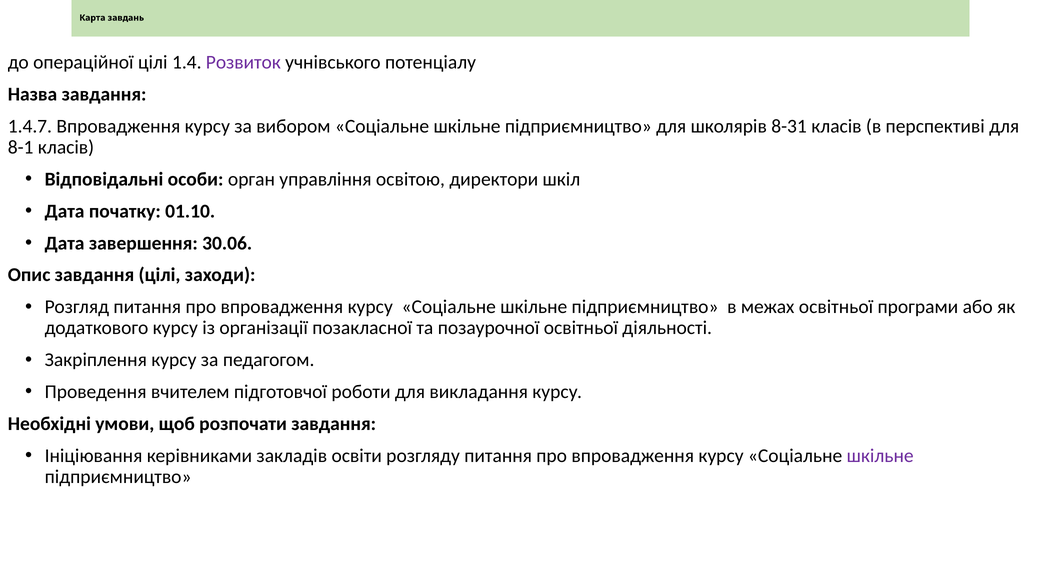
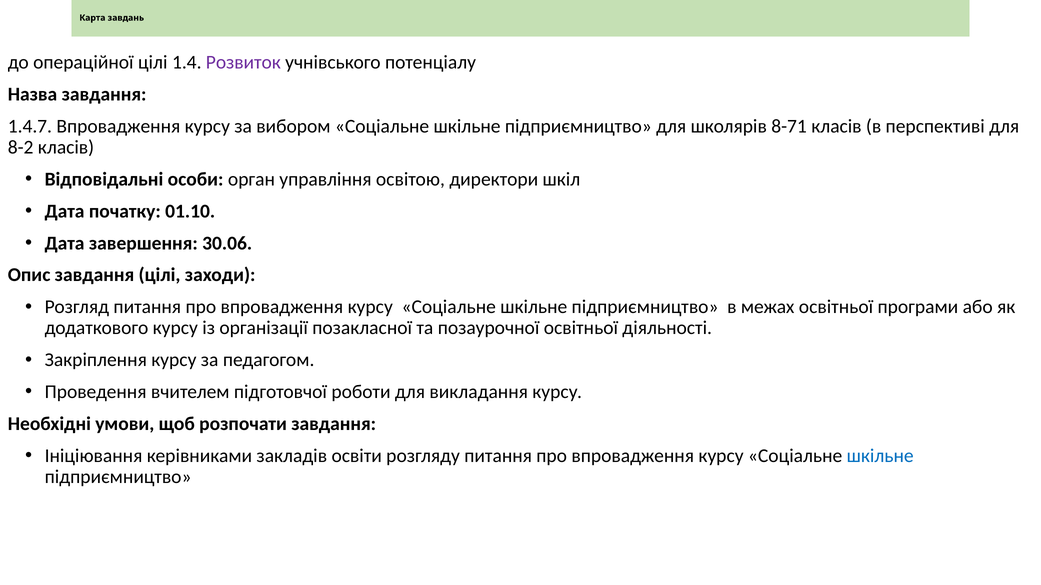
8-31: 8-31 -> 8-71 (789, 126)
8-1: 8-1 -> 8-2 (21, 148)
шкільне colour: purple -> blue (880, 456)
